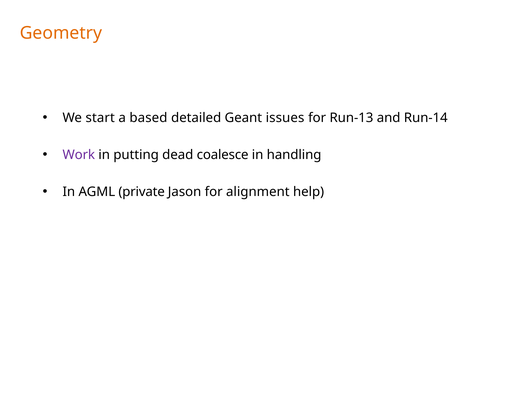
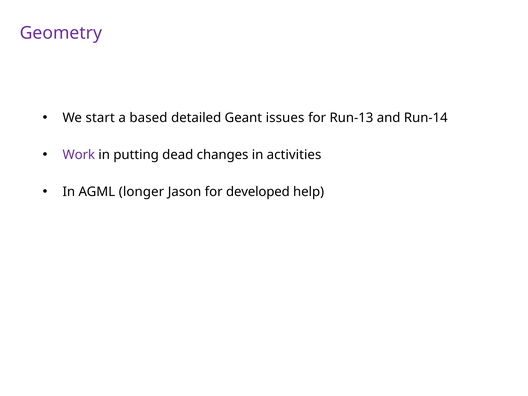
Geometry colour: orange -> purple (61, 33)
coalesce: coalesce -> changes (223, 155)
handling: handling -> activities (294, 155)
private: private -> longer (141, 192)
alignment: alignment -> developed (258, 192)
